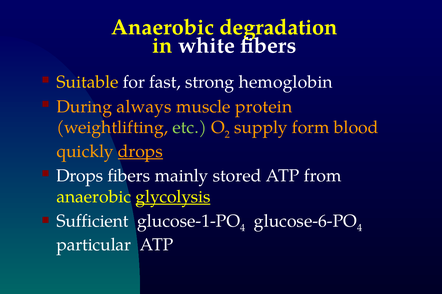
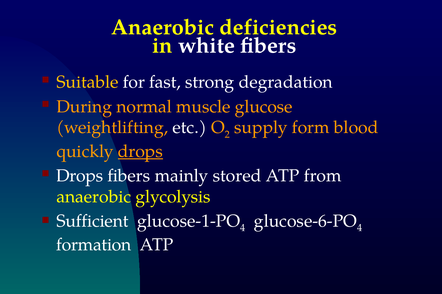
degradation: degradation -> deficiencies (278, 27)
hemoglobin: hemoglobin -> degradation (286, 82)
always: always -> normal (144, 107)
protein: protein -> glucose (264, 107)
etc colour: light green -> white (190, 128)
glycolysis underline: present -> none (173, 197)
particular: particular -> formation (94, 245)
